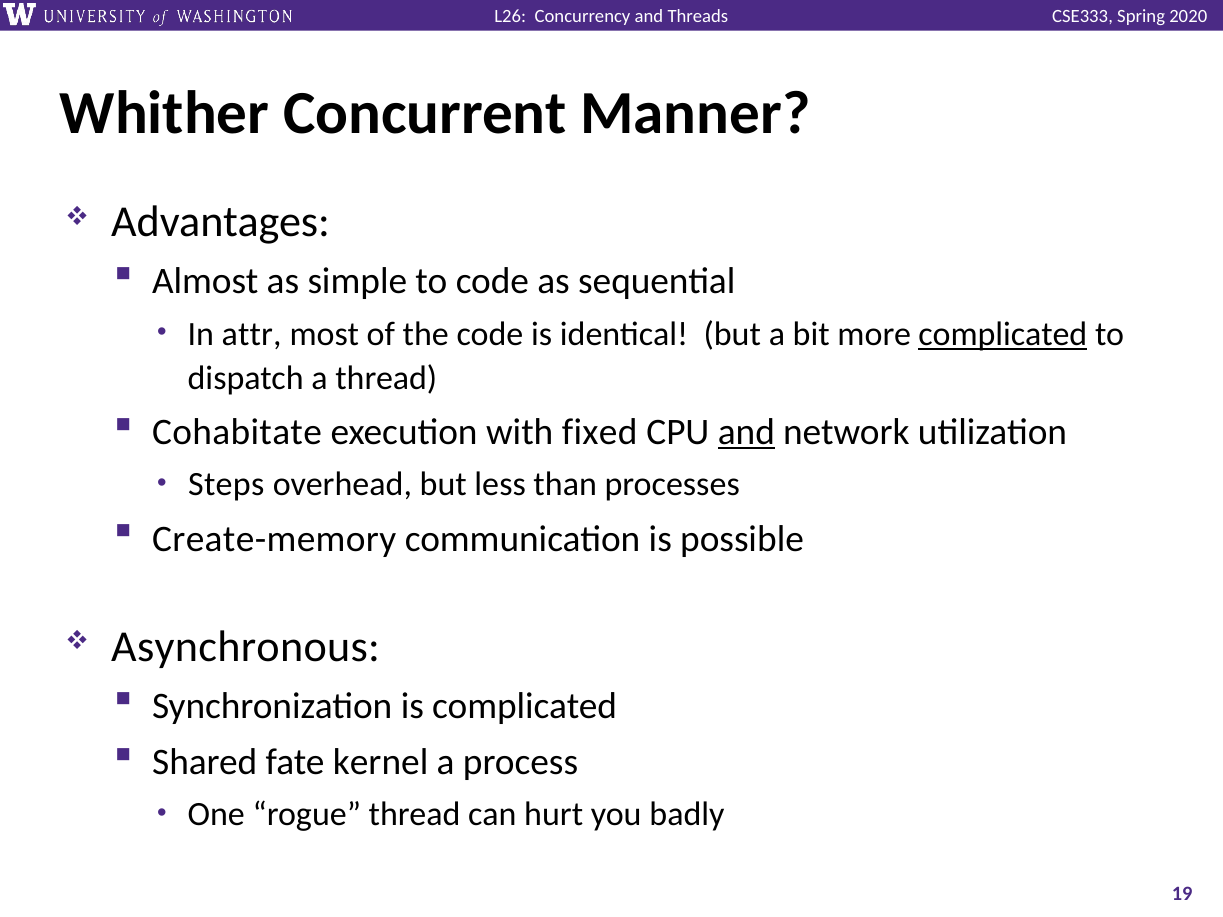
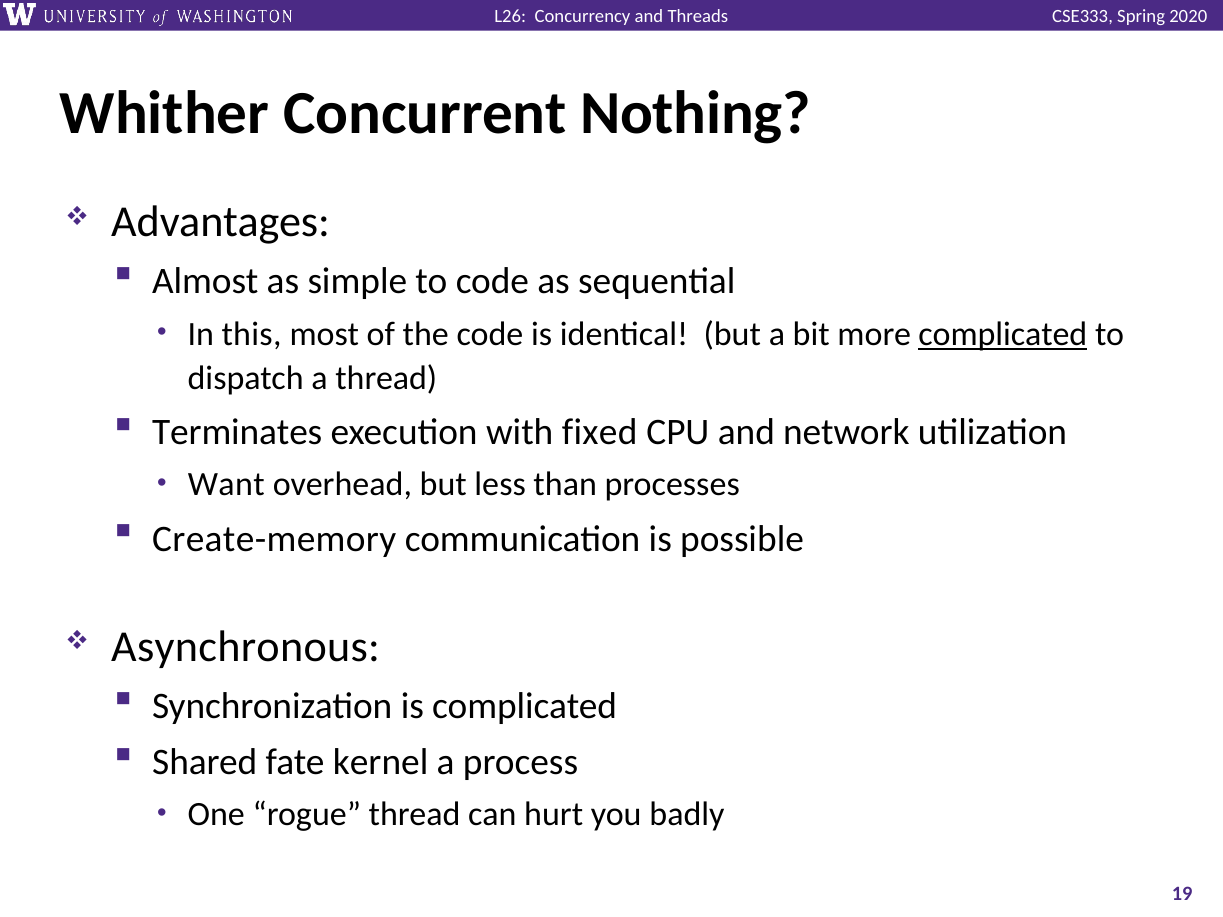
Manner: Manner -> Nothing (696, 113)
attr: attr -> this (252, 334)
Cohabitate: Cohabitate -> Terminates (237, 432)
and underline: present -> none (746, 432)
Steps: Steps -> Want (226, 485)
